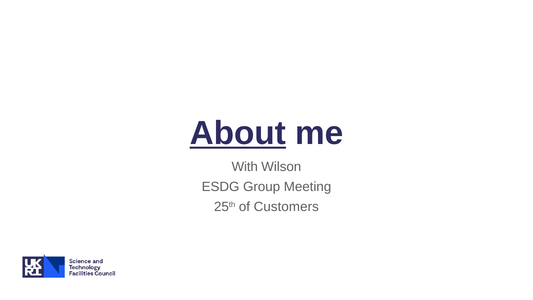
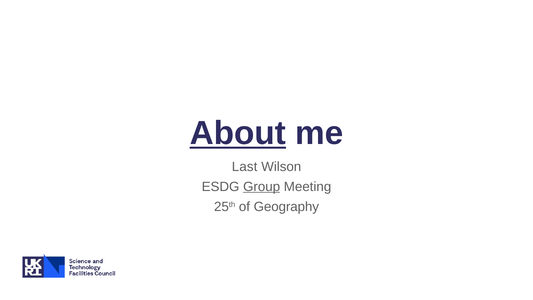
With: With -> Last (245, 167)
Group underline: none -> present (262, 187)
Customers: Customers -> Geography (286, 206)
